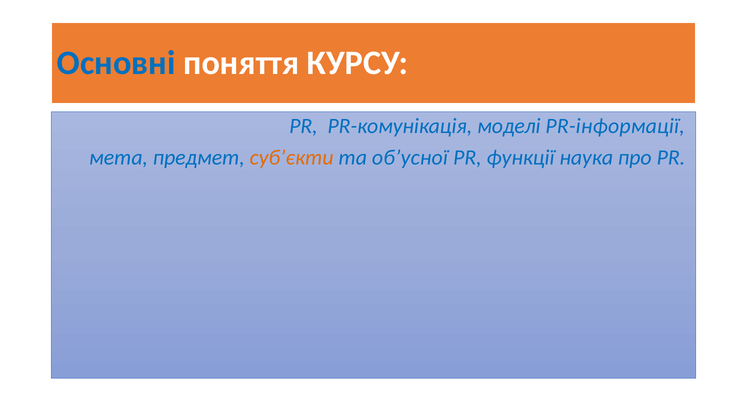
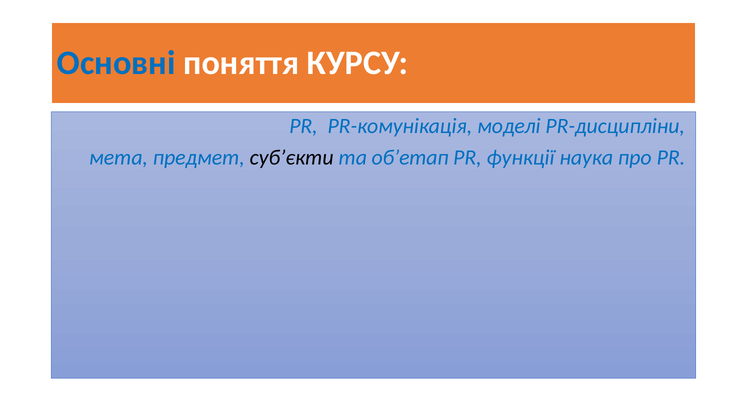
PR-інформації: PR-інформації -> PR-дисципліни (615, 126)
суб’єкти colour: orange -> black (292, 158)
об’усної: об’усної -> об’етап (410, 158)
